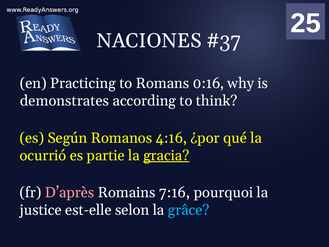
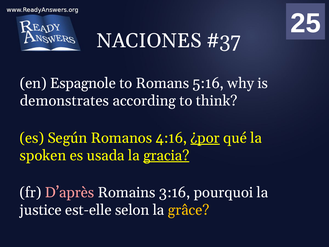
Practicing: Practicing -> Espagnole (83, 83)
0:16: 0:16 -> 5:16 (208, 83)
¿por underline: none -> present (205, 138)
ocurrió: ocurrió -> spoken (43, 155)
partie: partie -> usada (106, 155)
7:16: 7:16 -> 3:16 (175, 192)
grâce colour: light blue -> yellow (189, 210)
